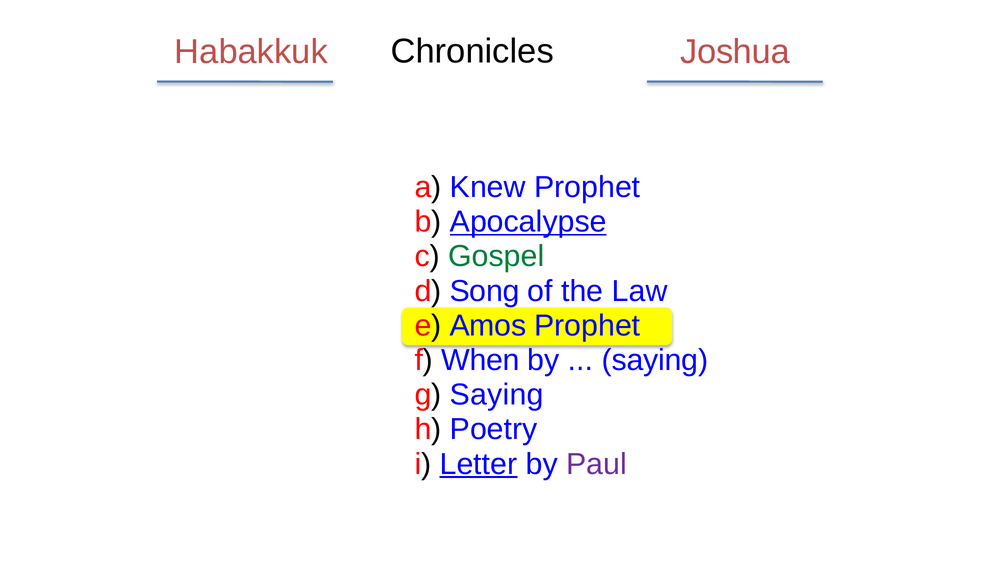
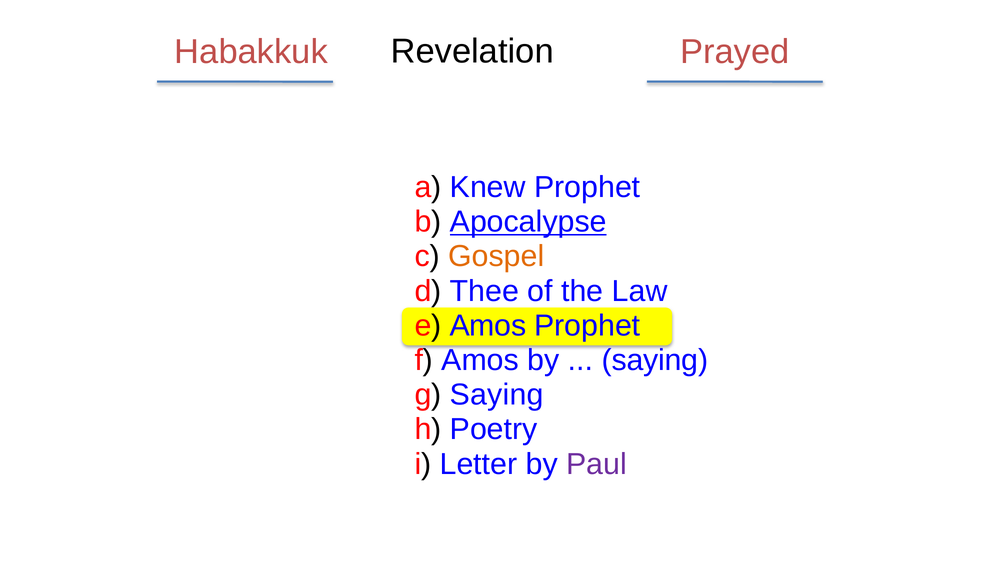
Chronicles: Chronicles -> Revelation (472, 52)
Joshua: Joshua -> Prayed (735, 52)
Gospel colour: green -> orange (496, 257)
Song: Song -> Thee (484, 291)
f When: When -> Amos (480, 360)
Letter underline: present -> none (478, 464)
